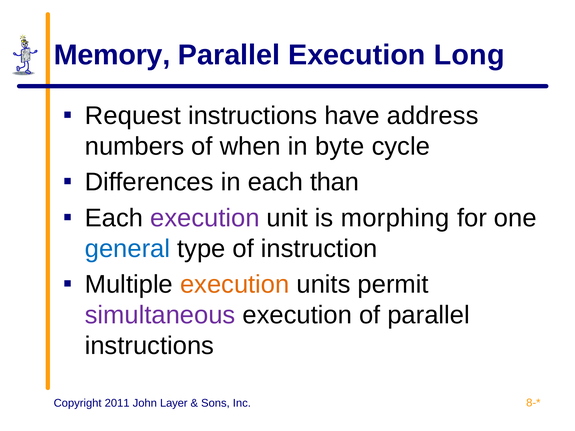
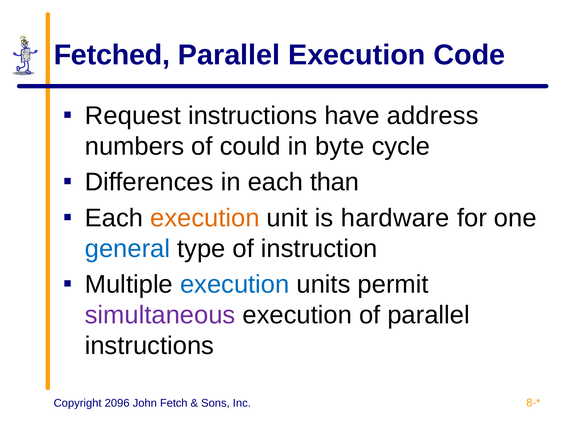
Memory: Memory -> Fetched (112, 55)
Long: Long -> Code (469, 55)
when: when -> could (250, 146)
execution colour: purple -> orange (205, 218)
morphing: morphing -> hardware (395, 218)
execution colour: orange -> blue (235, 285)
2011: 2011 -> 2096 (117, 403)
Layer: Layer -> Fetch (174, 403)
